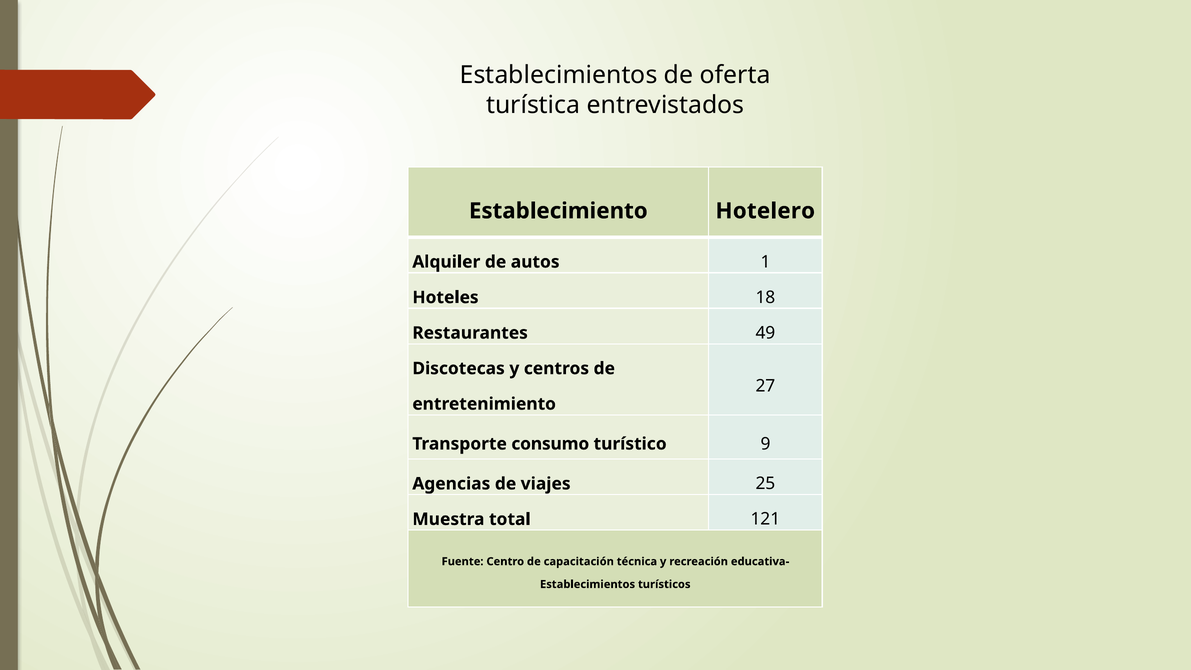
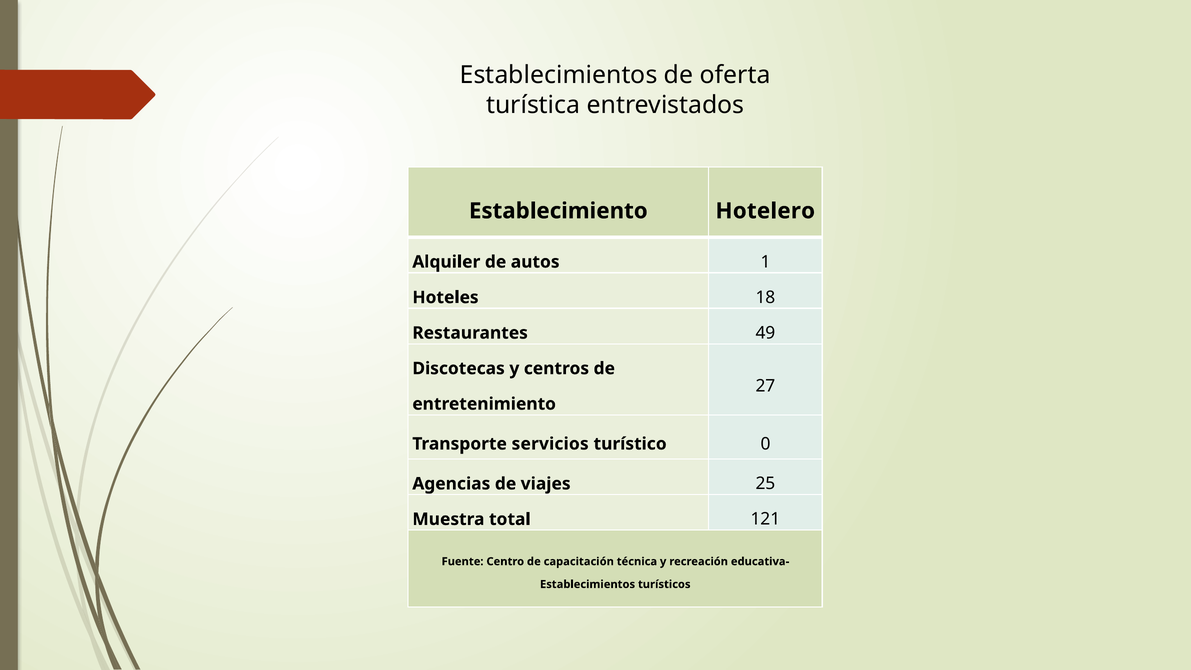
consumo: consumo -> servicios (550, 444)
9: 9 -> 0 (765, 444)
